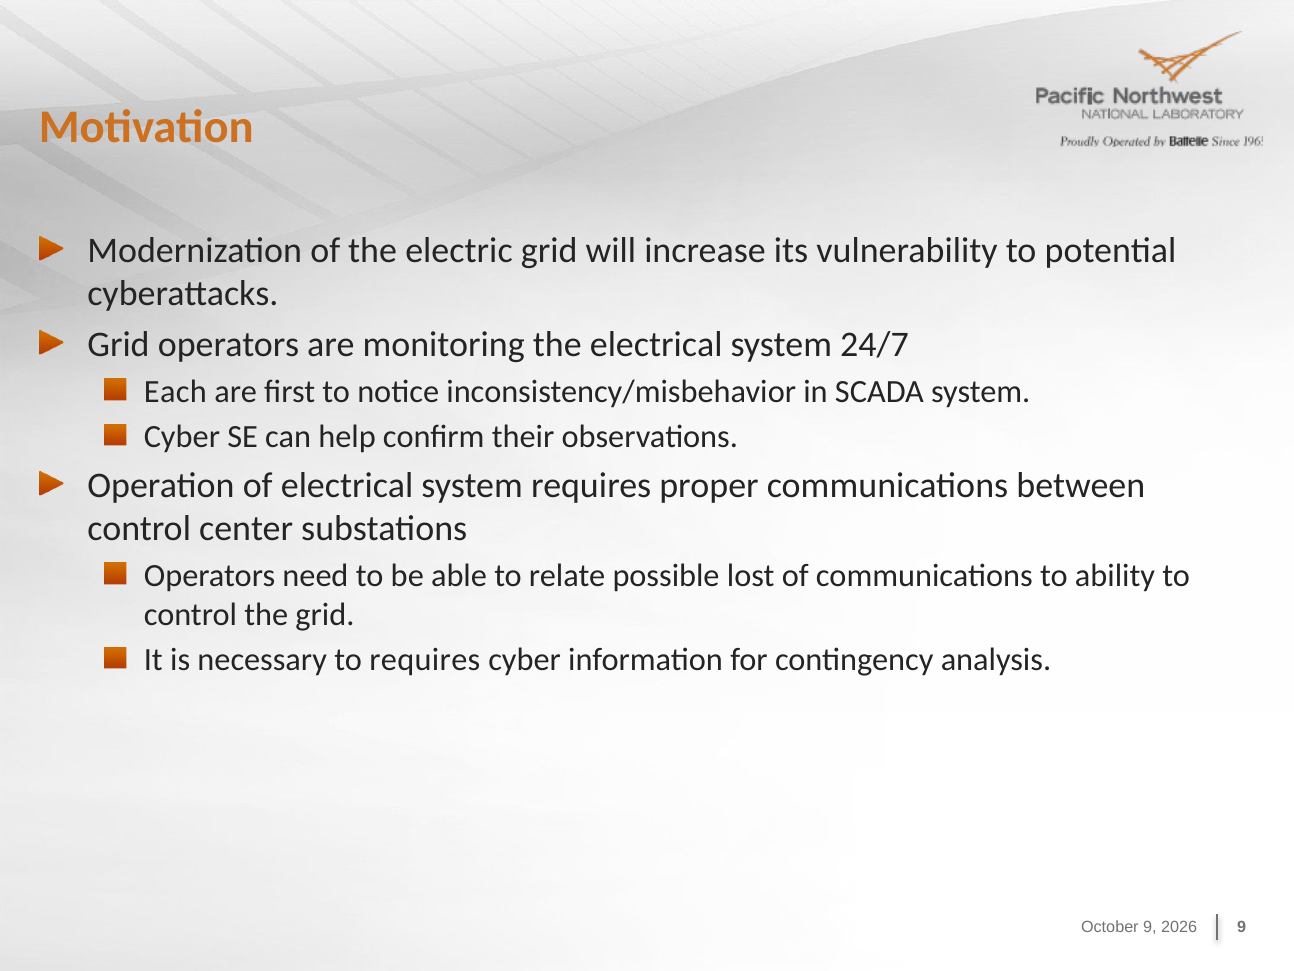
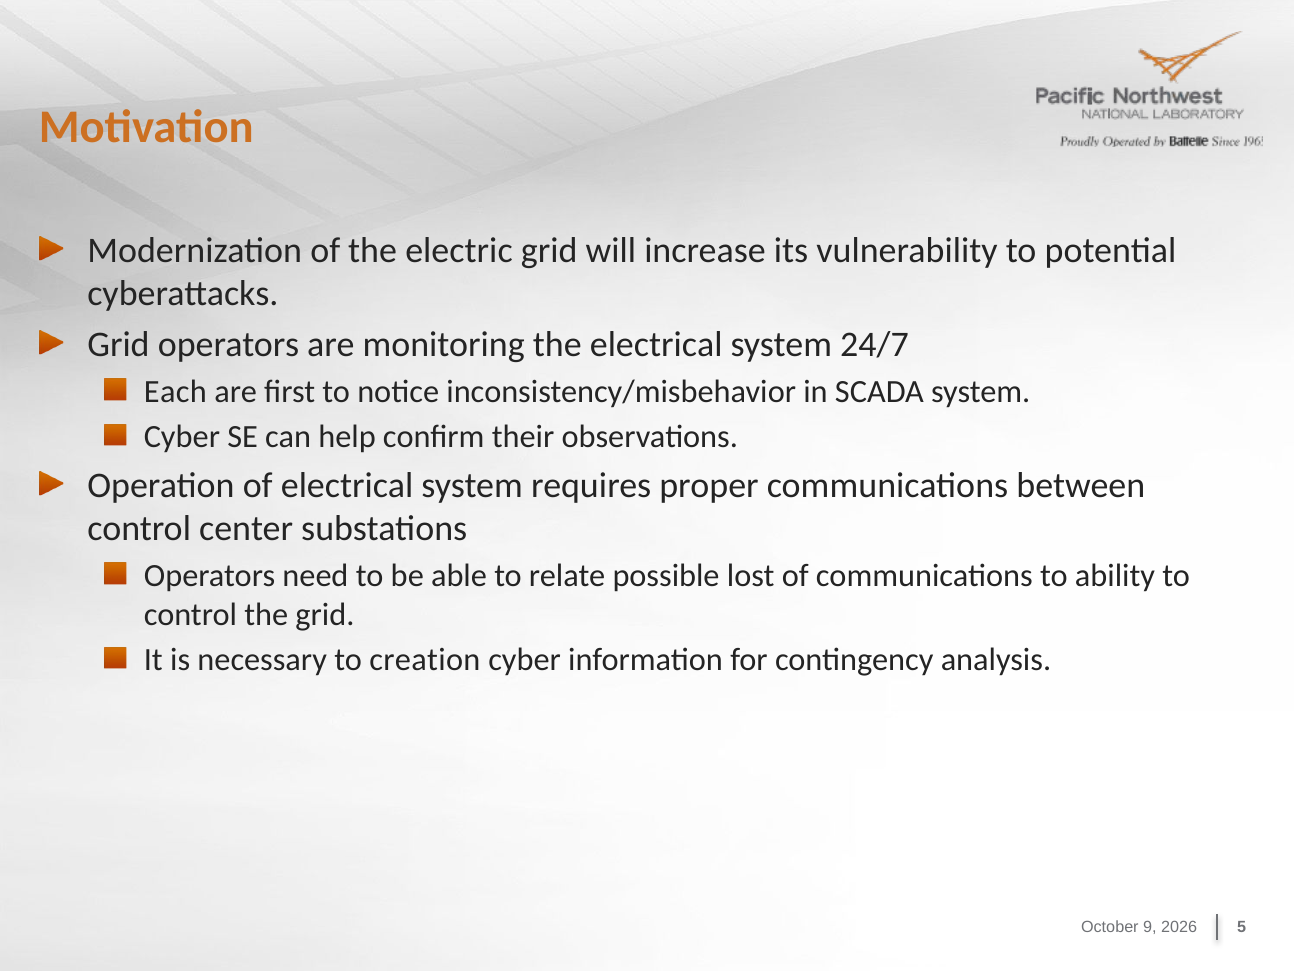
to requires: requires -> creation (425, 659)
9: 9 -> 5 (1242, 926)
